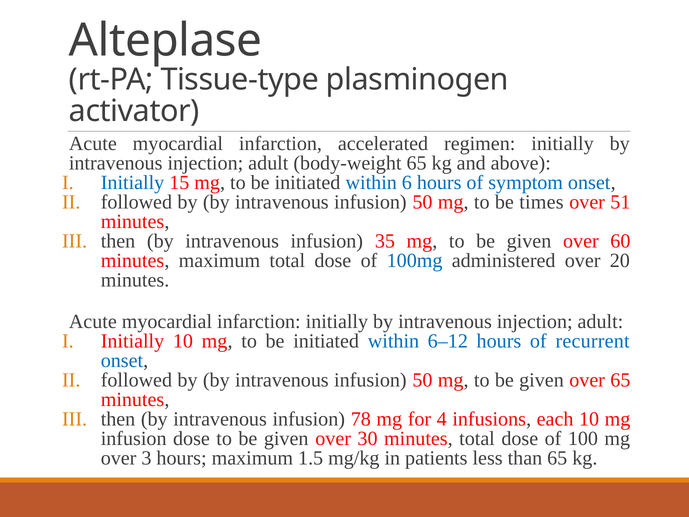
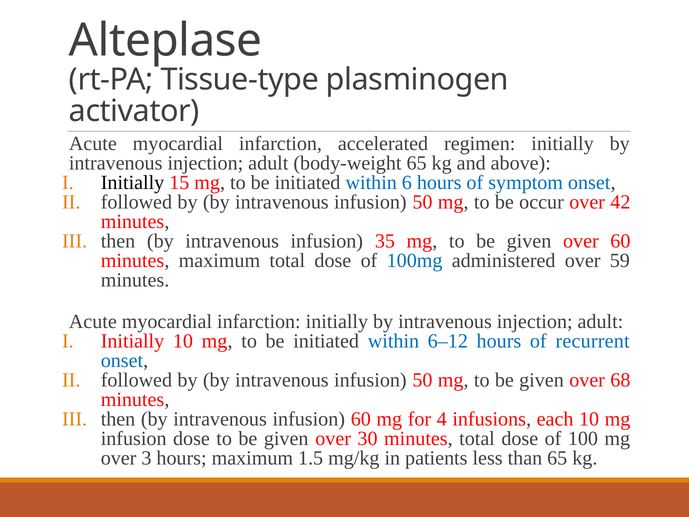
Initially colour: blue -> black (133, 182)
times: times -> occur (542, 202)
51: 51 -> 42 (620, 202)
20: 20 -> 59 (620, 261)
over 65: 65 -> 68 (620, 380)
infusion 78: 78 -> 60 (361, 419)
